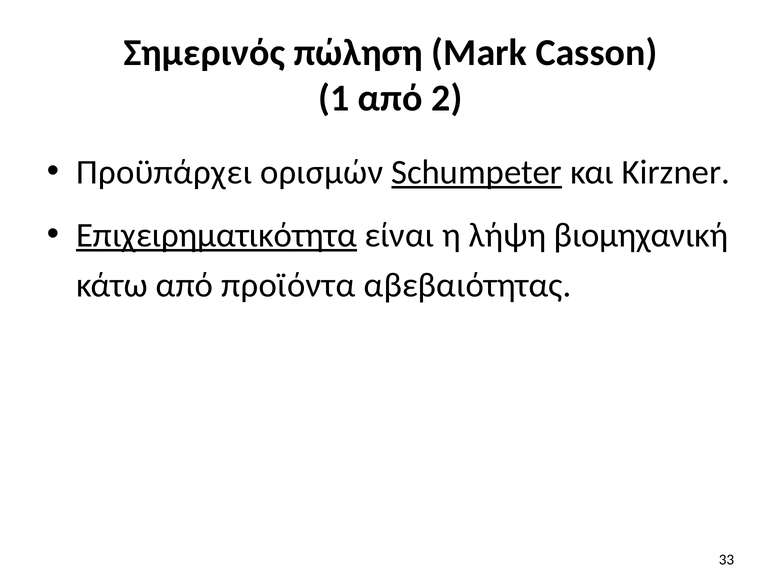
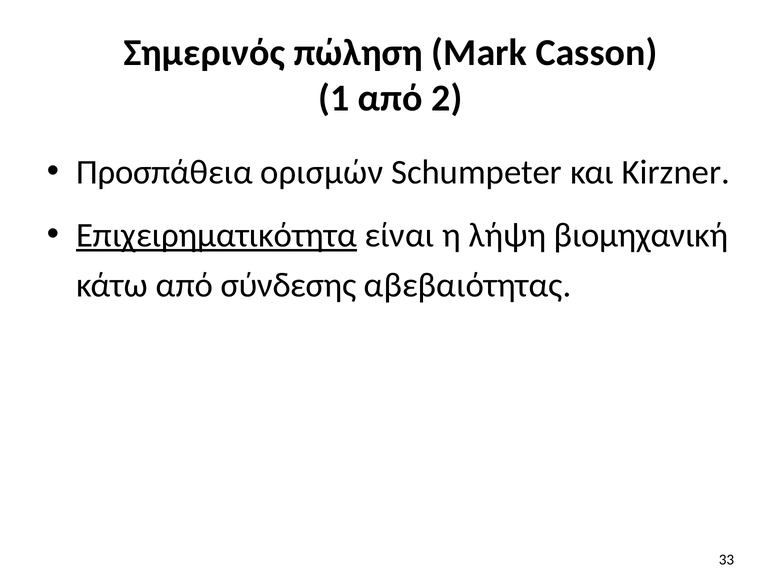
Προϋπάρχει: Προϋπάρχει -> Προσπάθεια (164, 172)
Schumpeter underline: present -> none (477, 172)
προϊόντα: προϊόντα -> σύνδεσης (289, 285)
